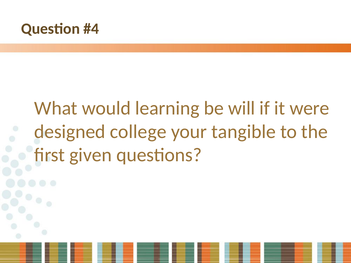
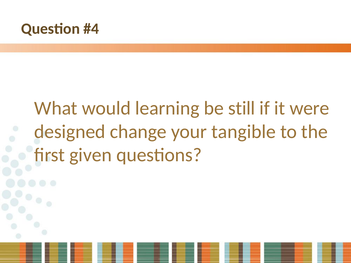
will: will -> still (242, 108)
college: college -> change (138, 132)
